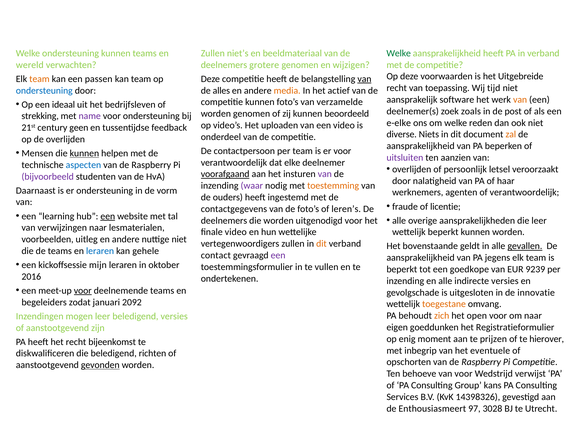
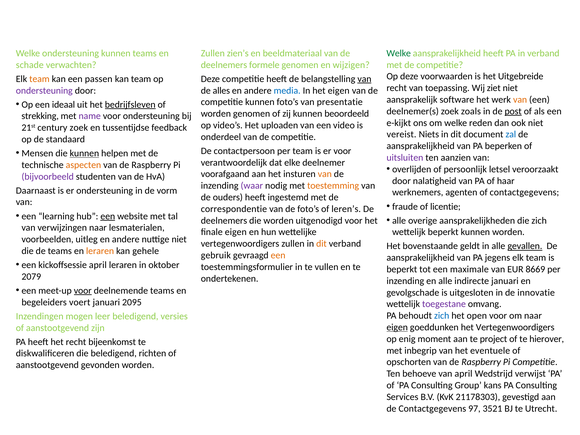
niet’s: niet’s -> zien’s (238, 53)
wereld: wereld -> schade (30, 65)
grotere: grotere -> formele (264, 65)
tijd: tijd -> ziet (494, 88)
ondersteuning colour: blue -> purple (44, 90)
media colour: orange -> blue (287, 90)
het actief: actief -> eigen (339, 90)
verzamelde: verzamelde -> presentatie (340, 102)
bedrijfsleven underline: none -> present (130, 105)
post underline: none -> present (513, 111)
e-elke: e-elke -> e-kijkt (399, 123)
century geen: geen -> zoek (79, 128)
diverse: diverse -> vereist (402, 134)
zal colour: orange -> blue (511, 134)
de overlijden: overlijden -> standaard (65, 139)
aspecten colour: blue -> orange (83, 165)
voorafgaand underline: present -> none (225, 174)
van colour: purple -> orange (325, 174)
of verantwoordelijk: verantwoordelijk -> contactgegevens (524, 192)
contactgegevens: contactgegevens -> correspondentie (234, 209)
die leer: leer -> zich (539, 221)
finale video: video -> eigen (236, 232)
leraren colour: blue -> orange (100, 251)
contact: contact -> gebruik (216, 255)
een colour: purple -> orange (278, 255)
kickoffsessie mijn: mijn -> april (98, 265)
goedkope: goedkope -> maximale (469, 269)
9239: 9239 -> 8669 (535, 269)
2016: 2016 -> 2079 (31, 277)
indirecte versies: versies -> januari (505, 281)
zodat: zodat -> voert (80, 302)
2092: 2092 -> 2095 (132, 302)
toegestane colour: orange -> purple (444, 304)
zich colour: orange -> blue (442, 316)
eigen underline: none -> present (397, 327)
het Registratieformulier: Registratieformulier -> Vertegenwoordigers (515, 327)
prijzen: prijzen -> project (494, 339)
gevonden underline: present -> none (100, 365)
van voor: voor -> april (464, 374)
14398326: 14398326 -> 21178303 (478, 397)
de Enthousiasmeert: Enthousiasmeert -> Contactgegevens (432, 409)
3028: 3028 -> 3521 (492, 409)
